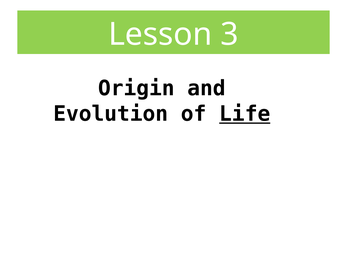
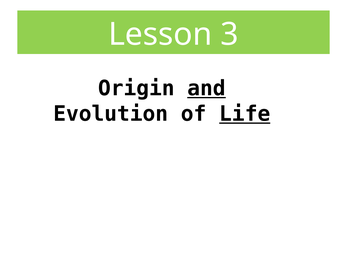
and underline: none -> present (207, 88)
